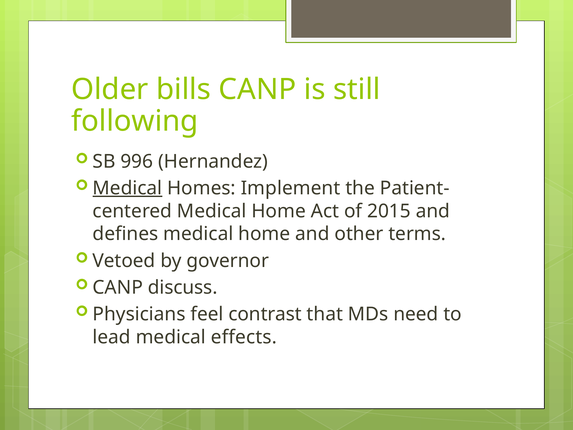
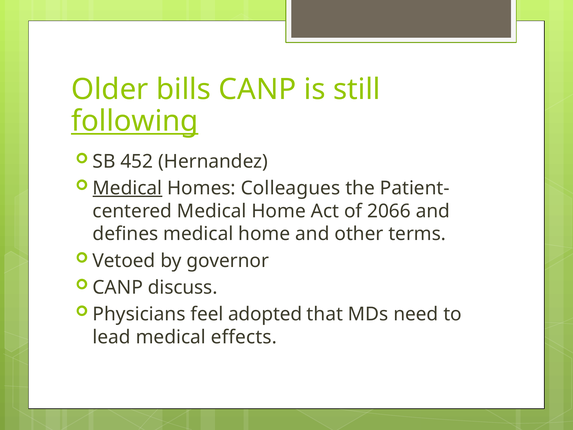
following underline: none -> present (135, 121)
996: 996 -> 452 (137, 161)
Implement: Implement -> Colleagues (291, 188)
2015: 2015 -> 2066 (389, 211)
contrast: contrast -> adopted (265, 314)
